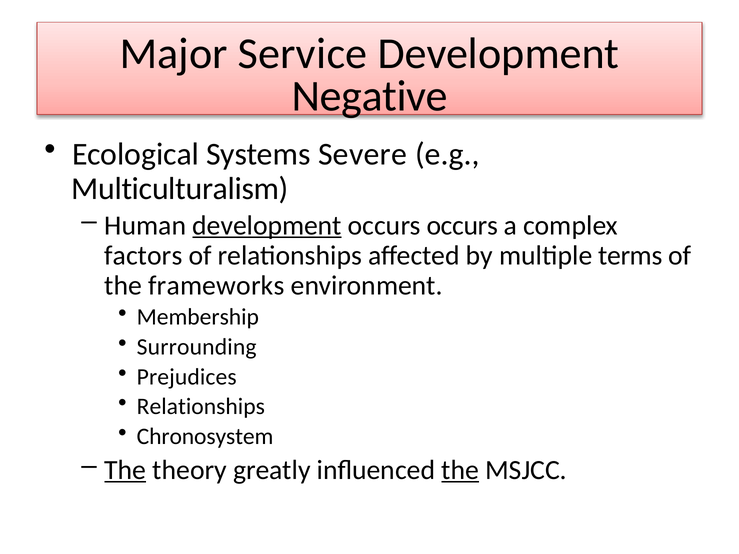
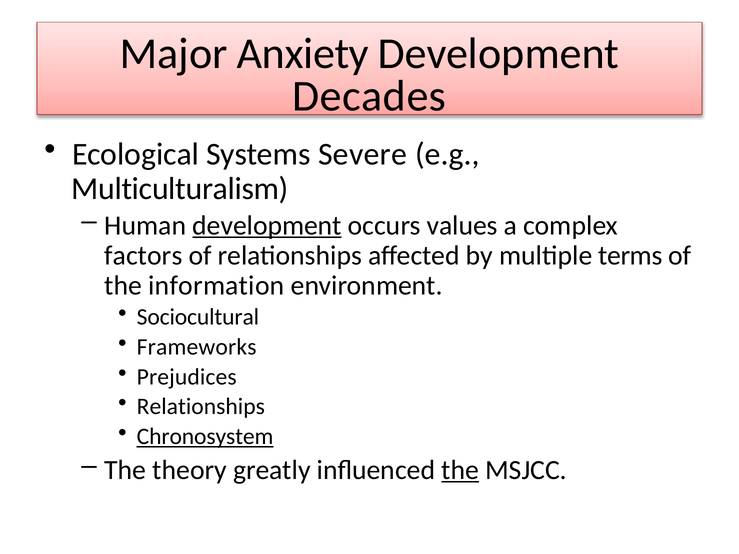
Service: Service -> Anxiety (303, 54)
Negative: Negative -> Decades (369, 96)
occurs occurs: occurs -> values (462, 226)
frameworks: frameworks -> information (216, 285)
Membership: Membership -> Sociocultural (198, 317)
Surrounding: Surrounding -> Frameworks (197, 347)
Chronosystem underline: none -> present (205, 437)
The underline: present -> none (125, 470)
